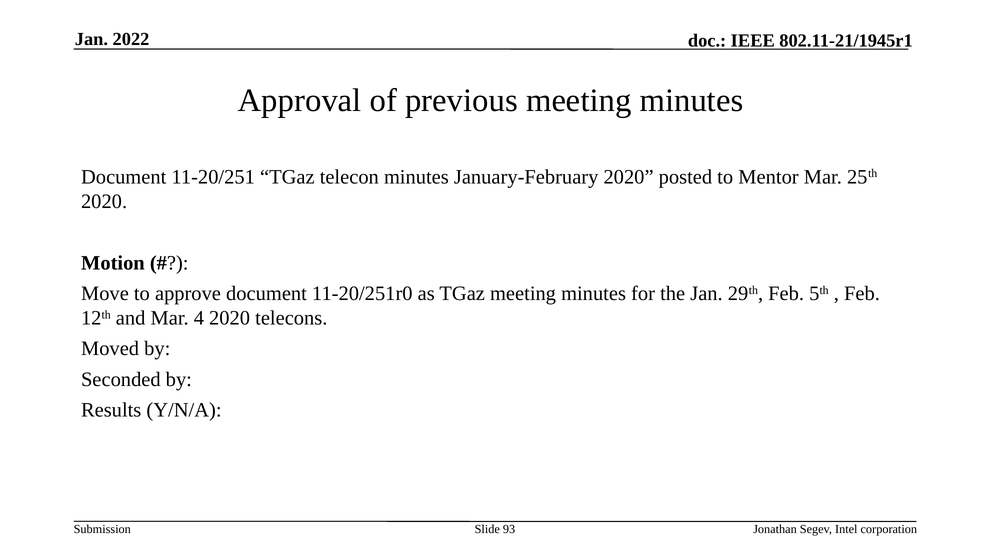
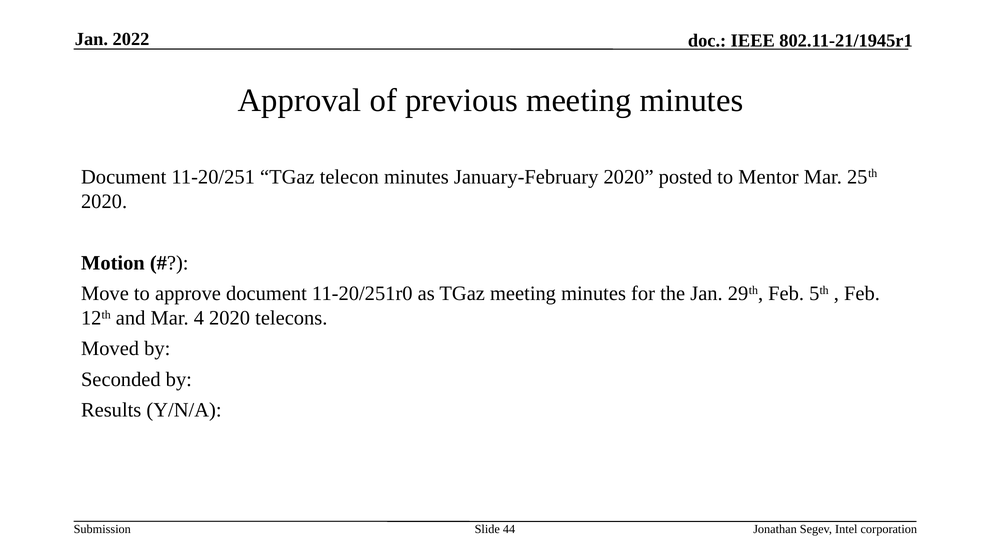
93: 93 -> 44 (509, 530)
